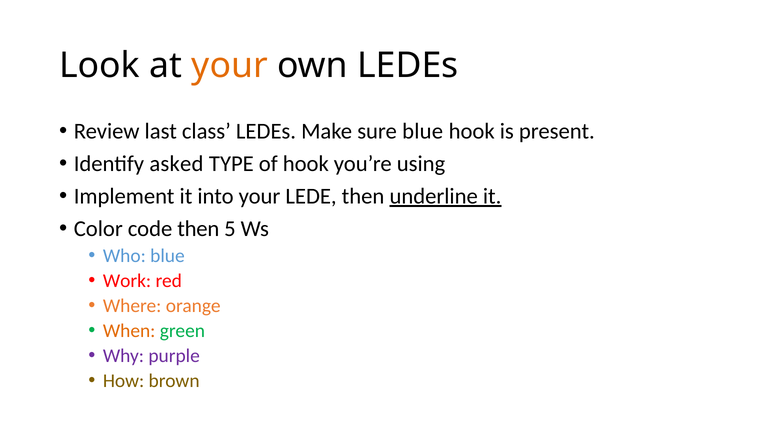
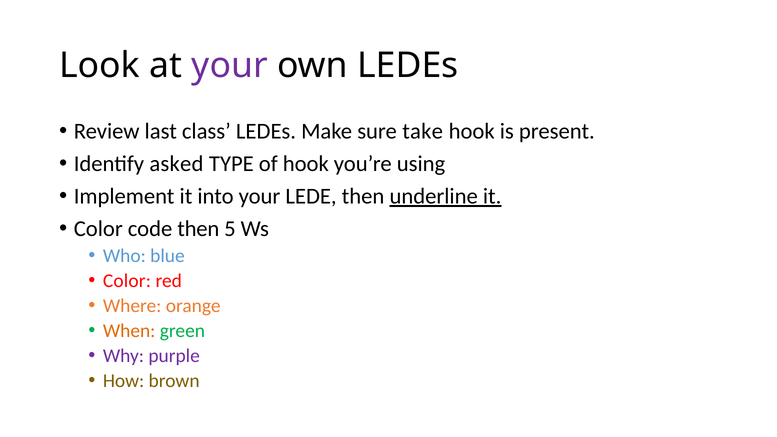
your colour: orange -> purple (230, 65)
sure blue: blue -> take (423, 131)
Work: Work -> Color (127, 281)
